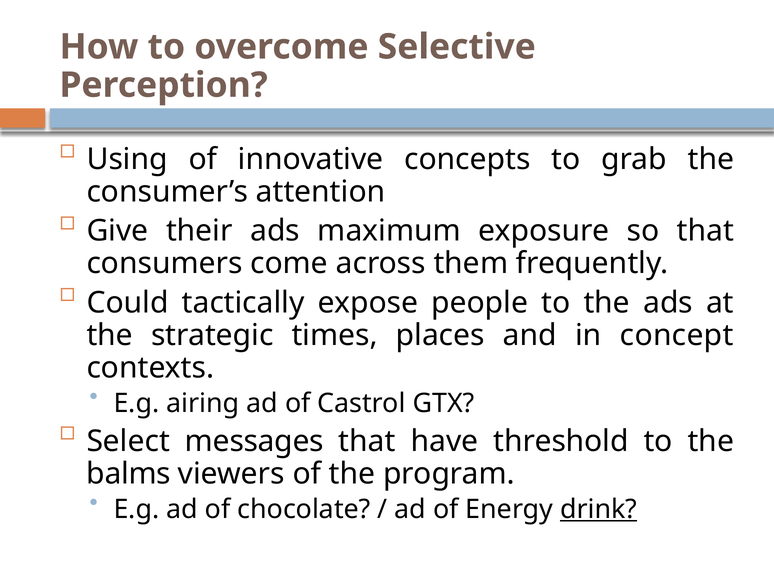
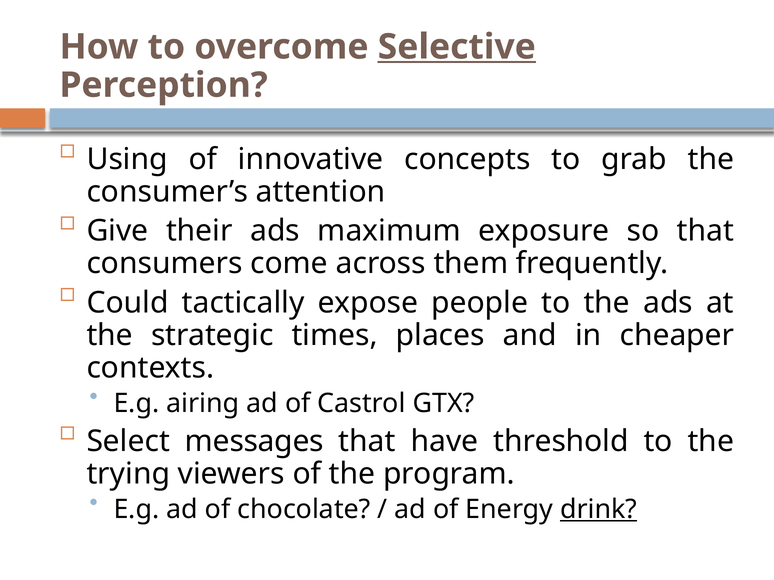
Selective underline: none -> present (457, 47)
concept: concept -> cheaper (677, 336)
balms: balms -> trying (128, 474)
